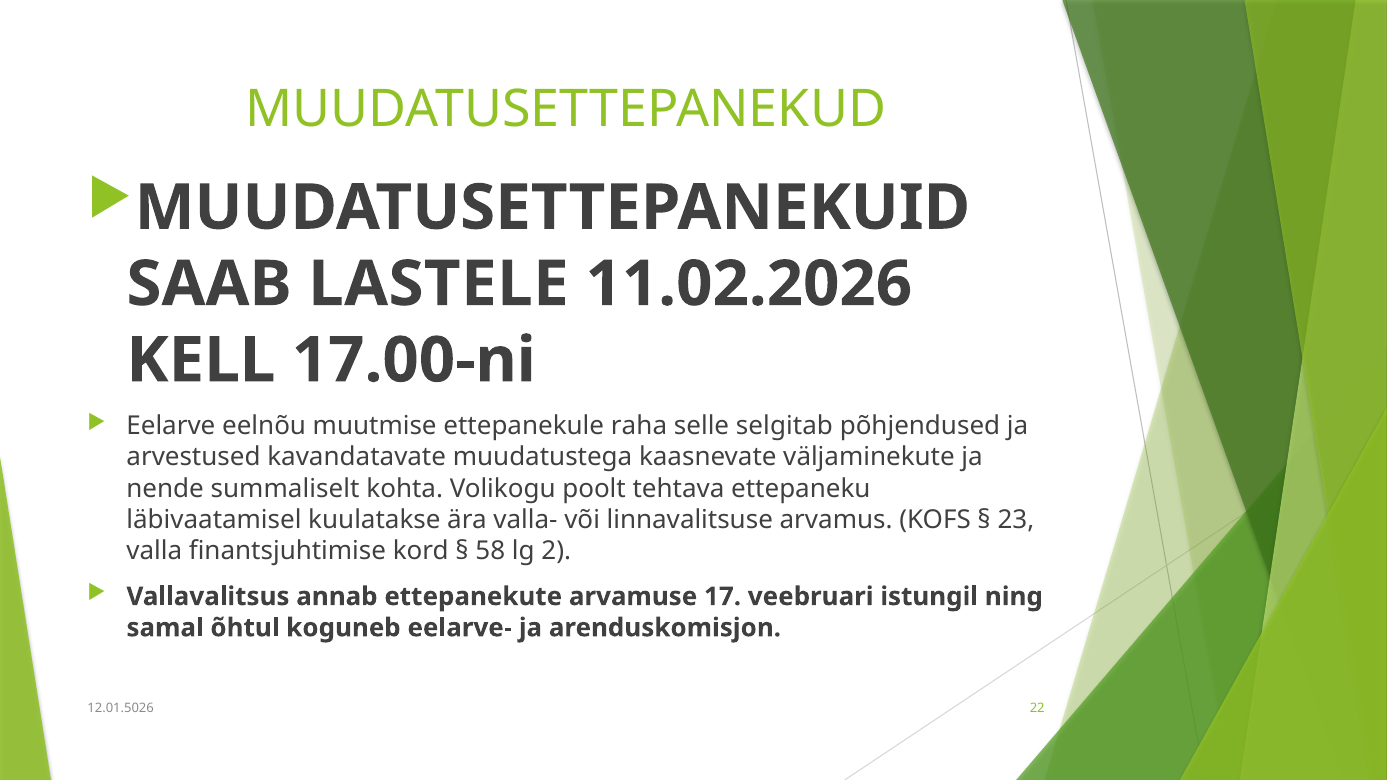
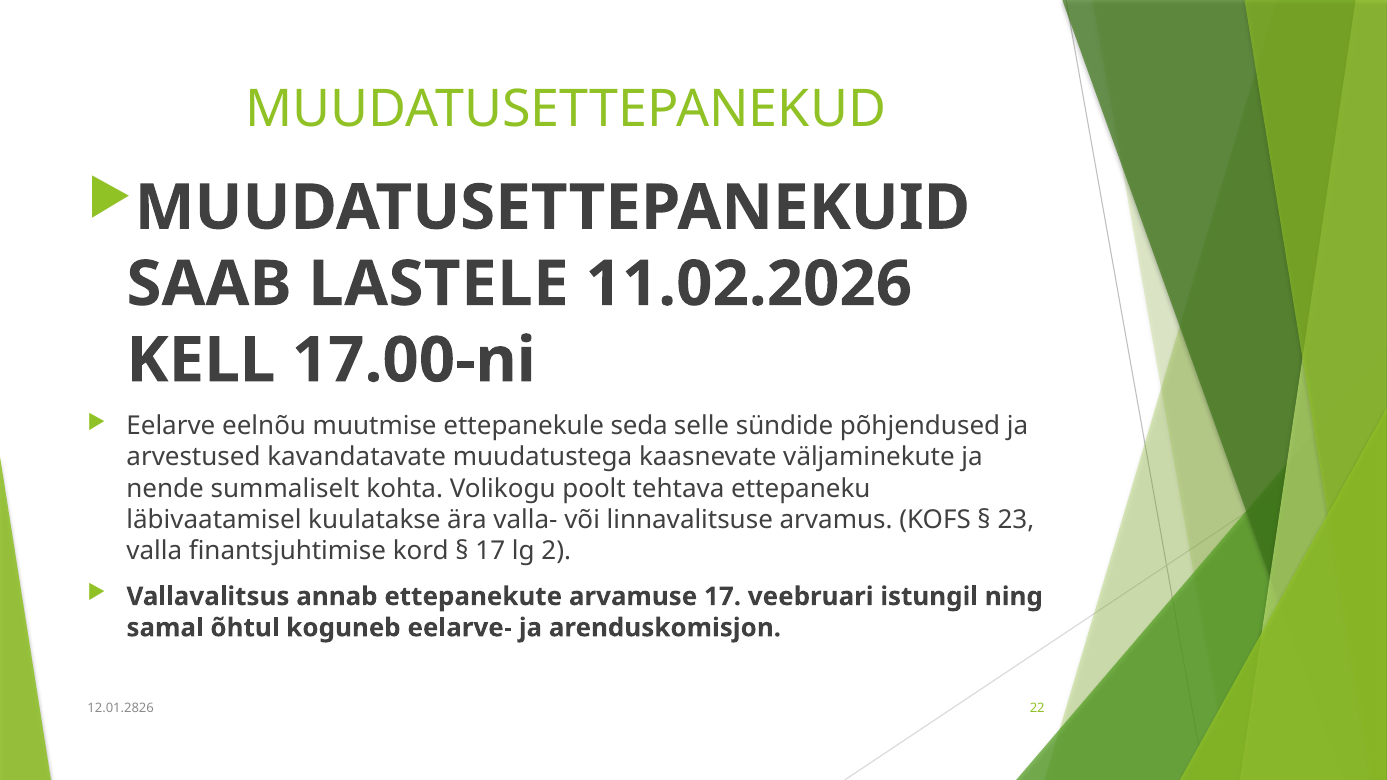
raha: raha -> seda (639, 426)
selgitab: selgitab -> sündide (785, 426)
58: 58 -> 17 (490, 551)
12.01.5026: 12.01.5026 -> 12.01.2826 (121, 708)
